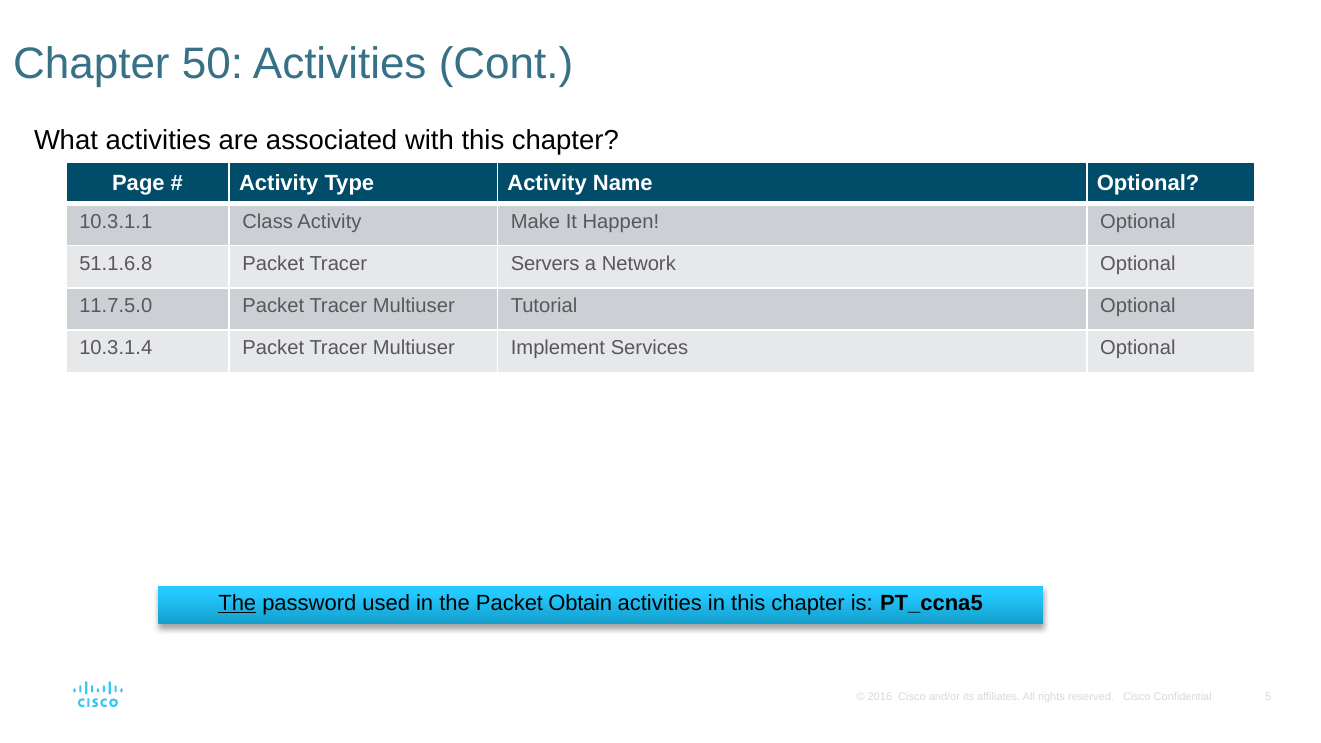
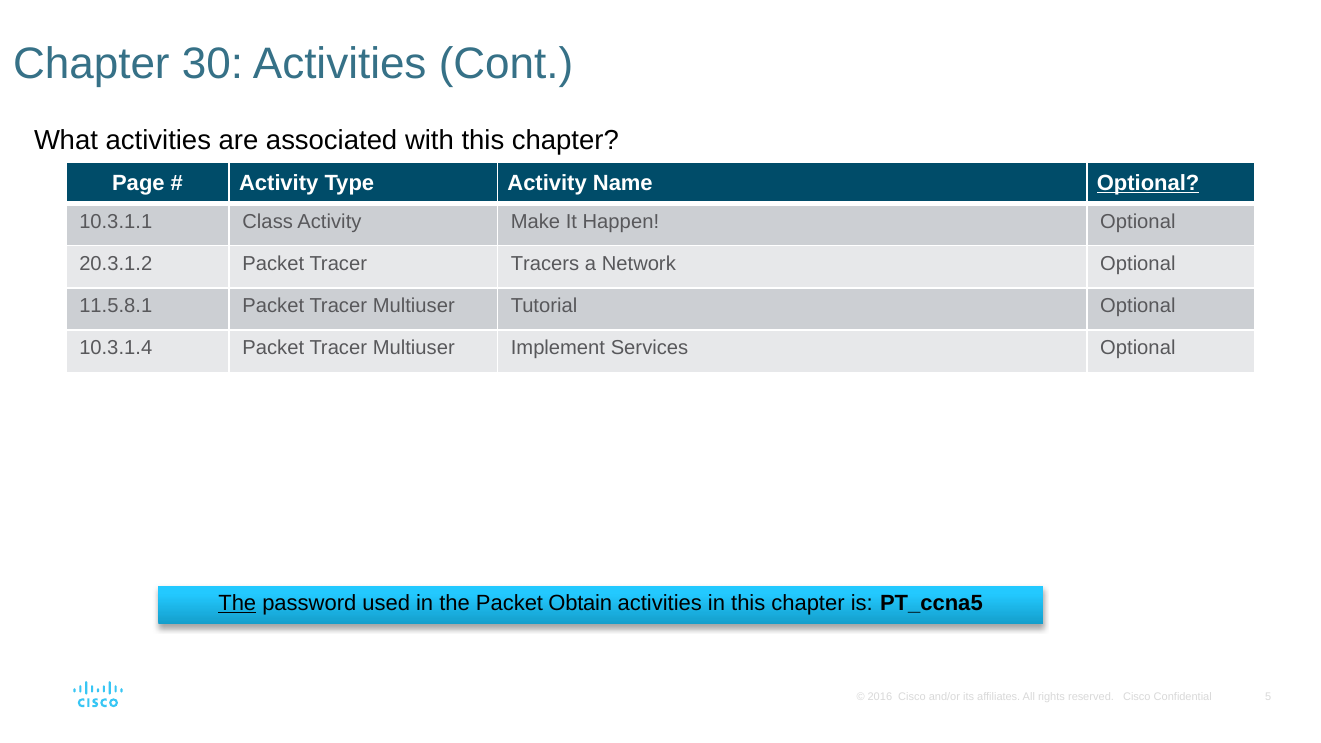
50: 50 -> 30 (213, 64)
Optional underline: none -> present (1148, 183)
51.1.6.8: 51.1.6.8 -> 20.3.1.2 (116, 264)
Servers: Servers -> Tracers (545, 264)
11.7.5.0: 11.7.5.0 -> 11.5.8.1 (116, 306)
